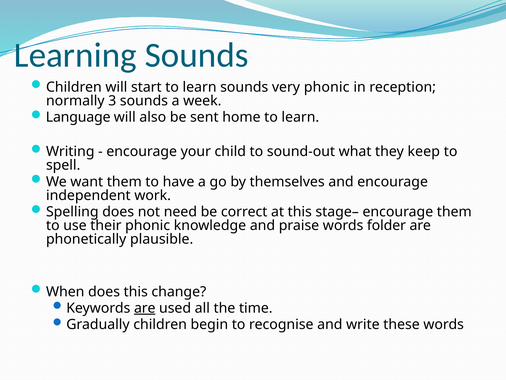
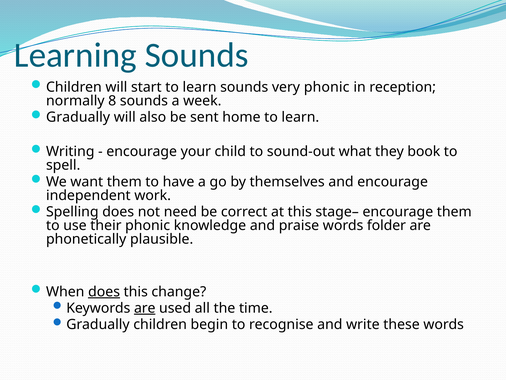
3: 3 -> 8 (112, 101)
Language: Language -> Gradually (78, 117)
keep: keep -> book (424, 151)
does underline: none -> present (104, 291)
